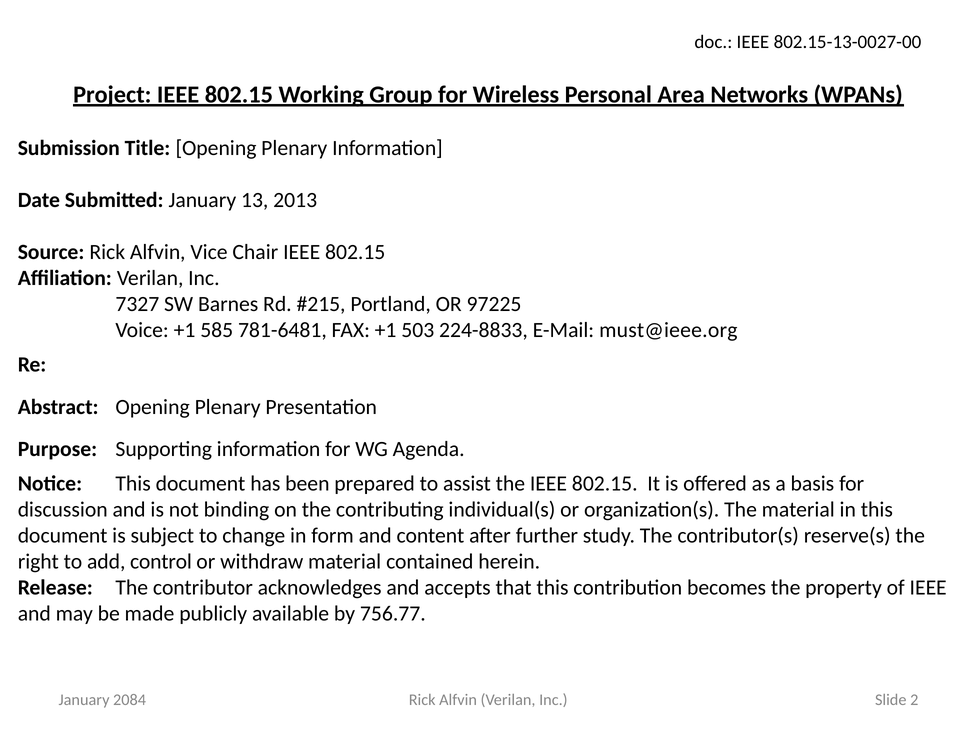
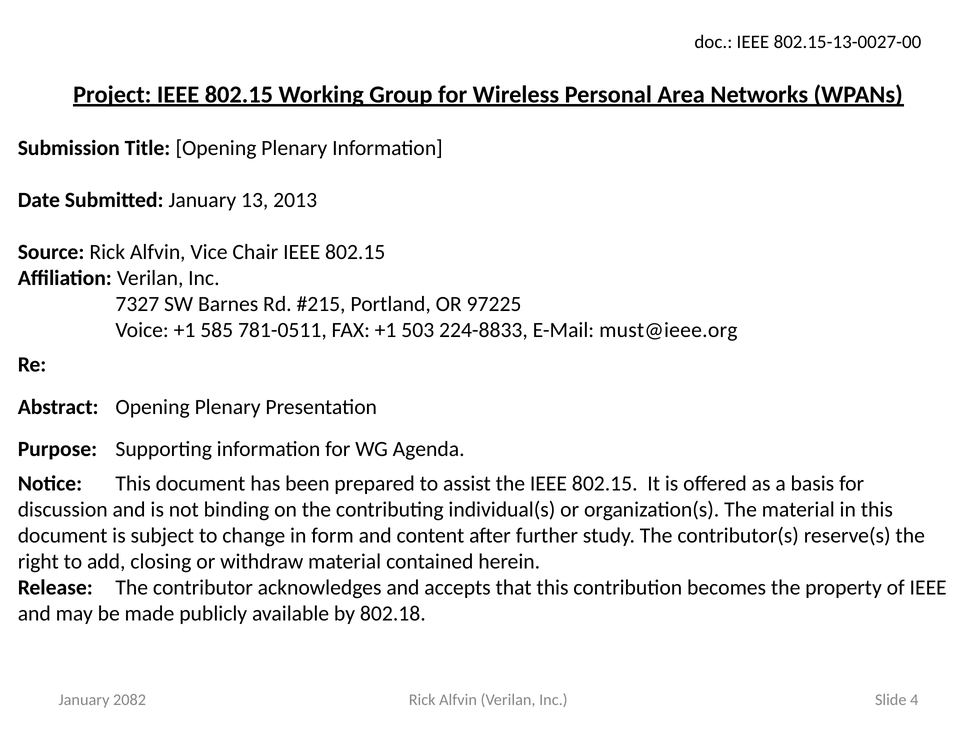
781-6481: 781-6481 -> 781-0511 (282, 330)
control: control -> closing (161, 561)
756.77: 756.77 -> 802.18 (393, 614)
2084: 2084 -> 2082 (130, 700)
2: 2 -> 4 (914, 700)
